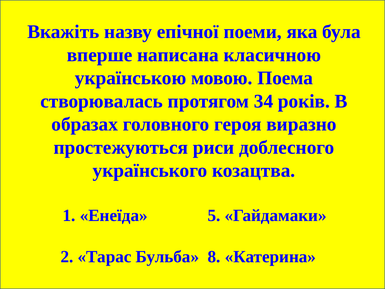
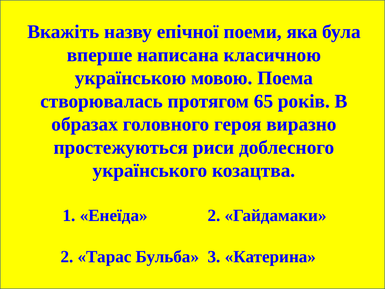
34: 34 -> 65 (264, 101)
Енеїда 5: 5 -> 2 (214, 215)
8: 8 -> 3 (214, 256)
